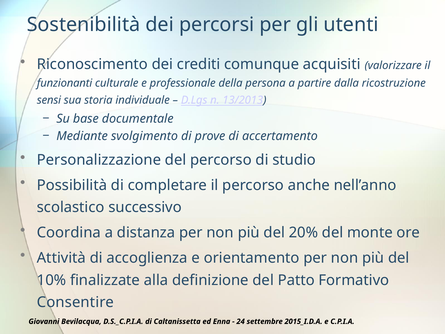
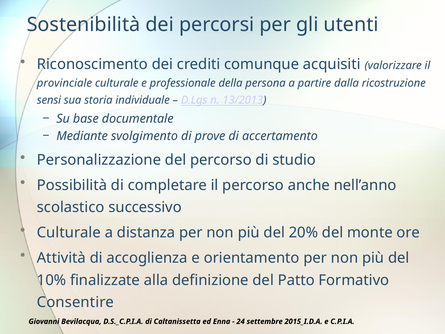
funzionanti: funzionanti -> provinciale (64, 83)
Coordina: Coordina -> Culturale (69, 232)
